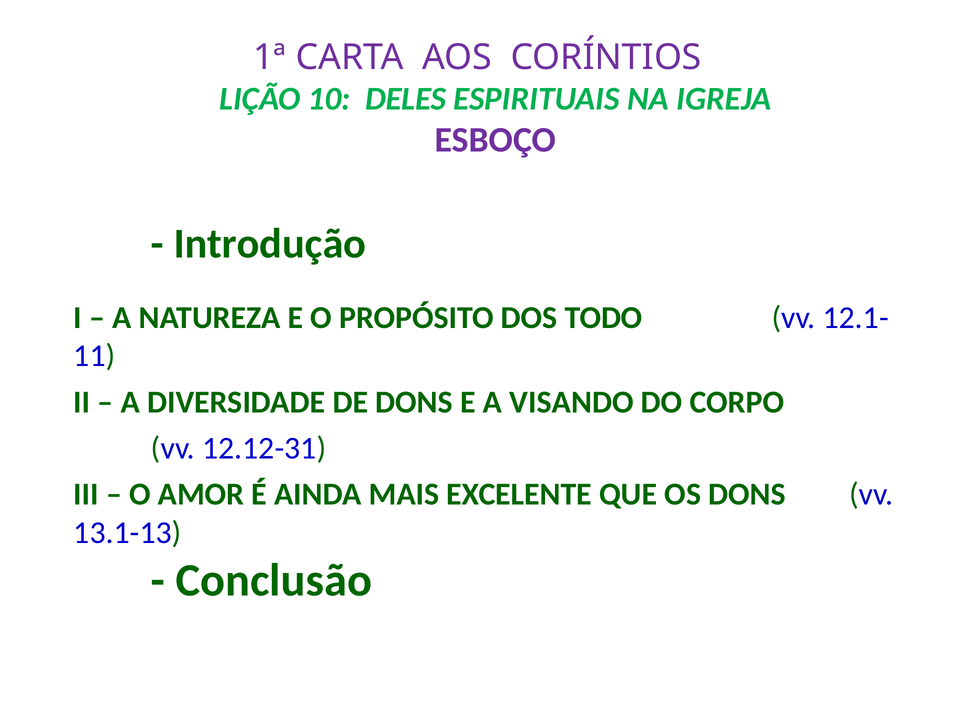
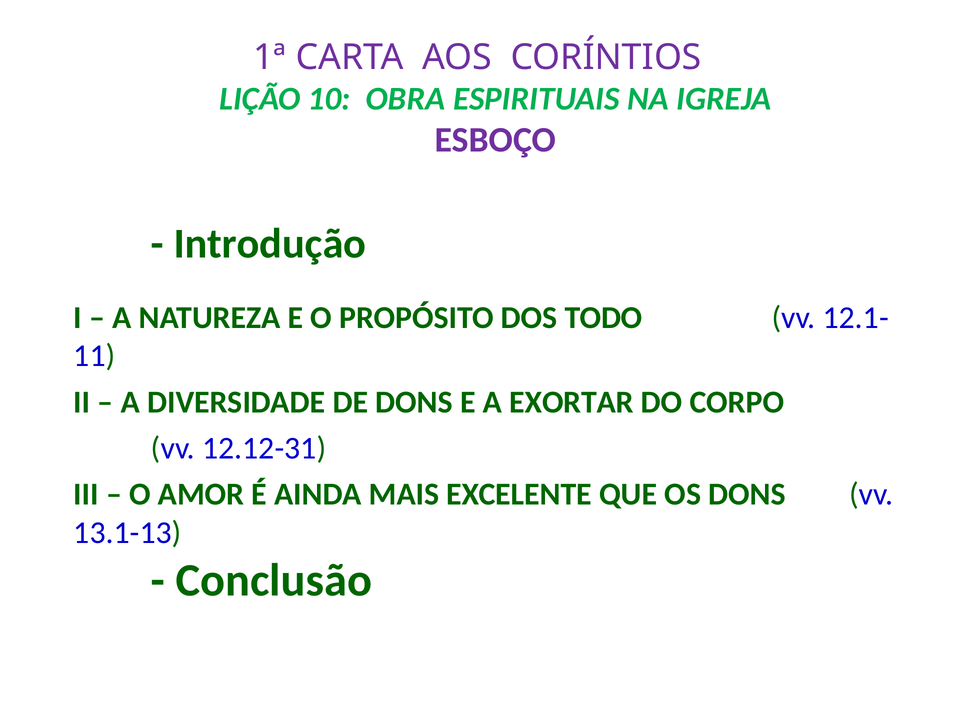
DELES: DELES -> OBRA (406, 99)
VISANDO: VISANDO -> EXORTAR (572, 402)
